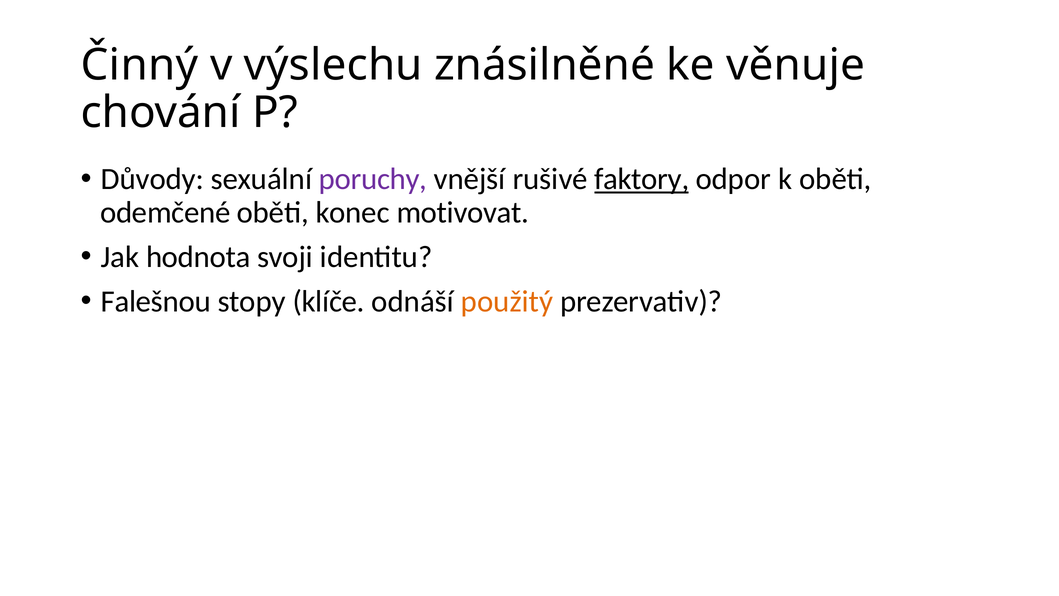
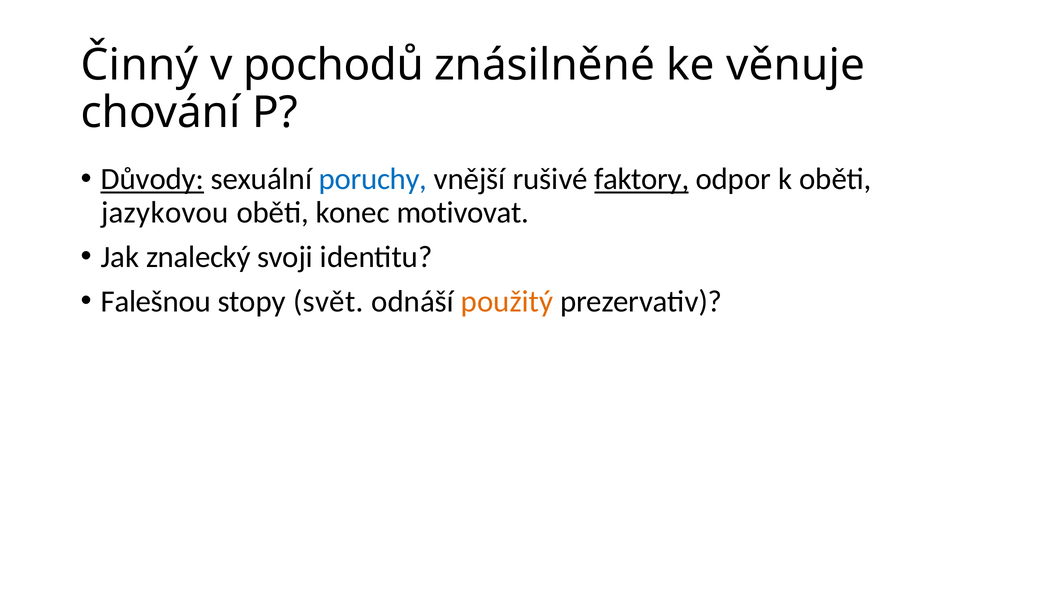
výslechu: výslechu -> pochodů (334, 65)
Důvody underline: none -> present (152, 179)
poruchy colour: purple -> blue (373, 179)
odemčené: odemčené -> jazykovou (165, 212)
hodnota: hodnota -> znalecký (198, 257)
klíče: klíče -> svět (328, 301)
